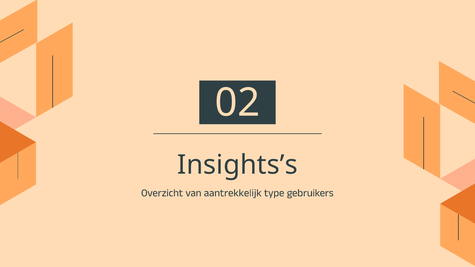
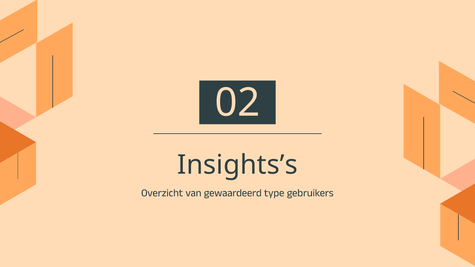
aantrekkelijk: aantrekkelijk -> gewaardeerd (233, 193)
